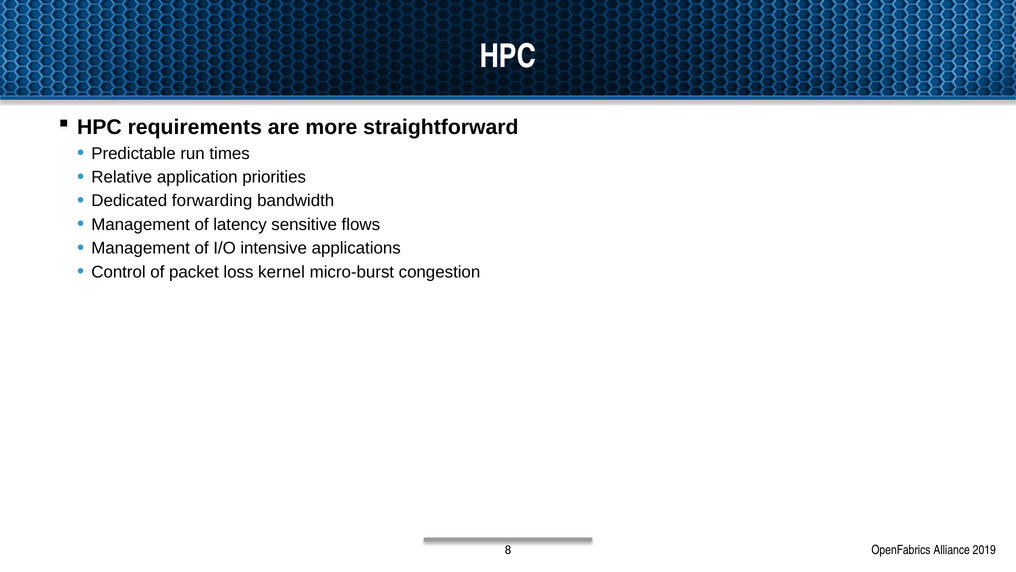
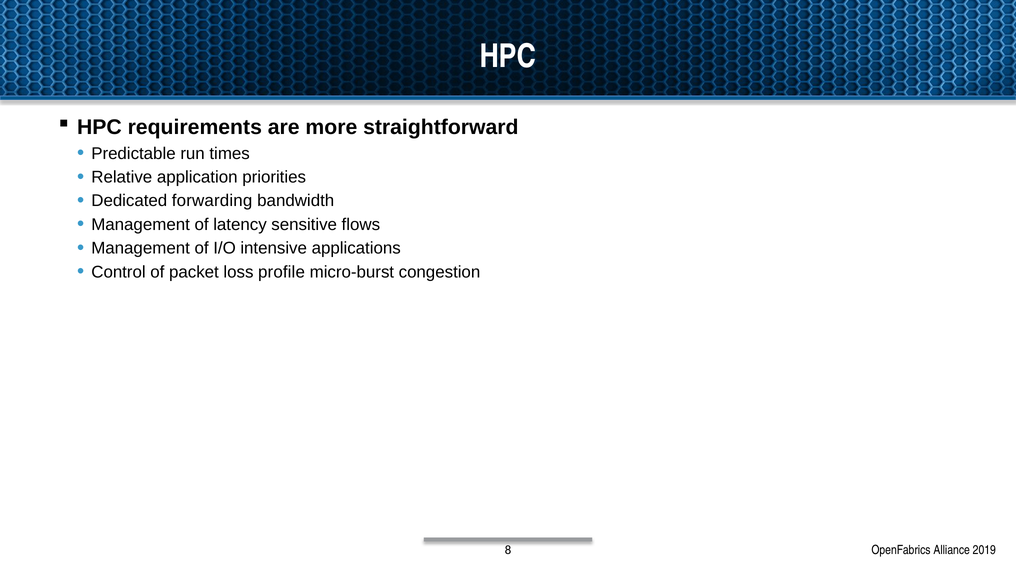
kernel: kernel -> profile (281, 272)
